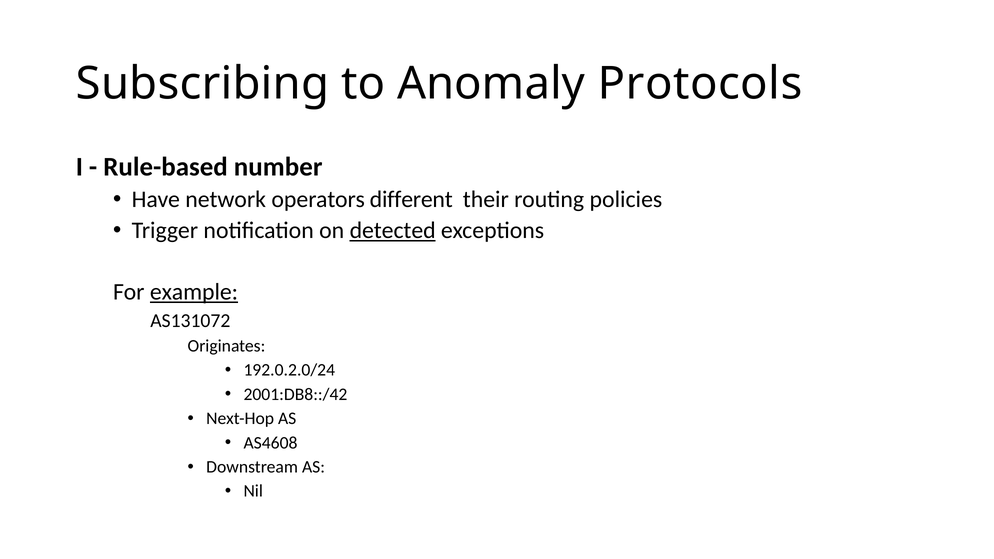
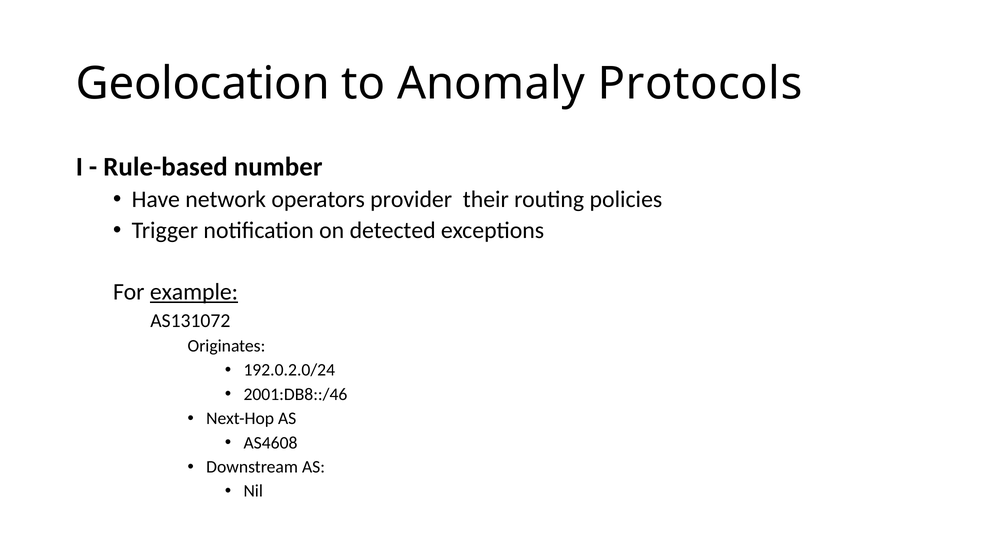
Subscribing: Subscribing -> Geolocation (203, 83)
different: different -> provider (411, 200)
detected underline: present -> none (393, 230)
2001:DB8::/42: 2001:DB8::/42 -> 2001:DB8::/46 (295, 394)
